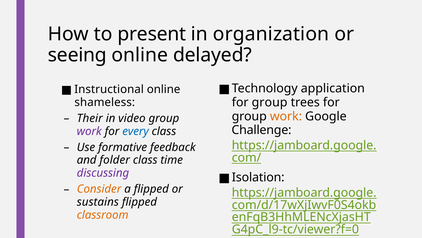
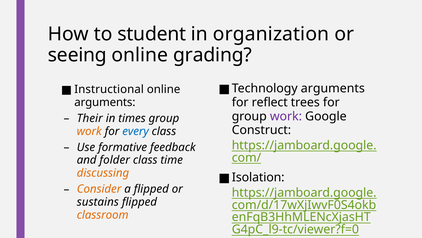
present: present -> student (152, 34)
delayed: delayed -> grading (213, 55)
Technology application: application -> arguments (333, 88)
group: group -> reflect (270, 102)
shameless: shameless -> arguments (105, 102)
work colour: orange -> purple (286, 116)
video: video -> times (132, 118)
Challenge: Challenge -> Construct (261, 130)
work colour: purple -> orange (89, 131)
discussing colour: purple -> orange (103, 173)
